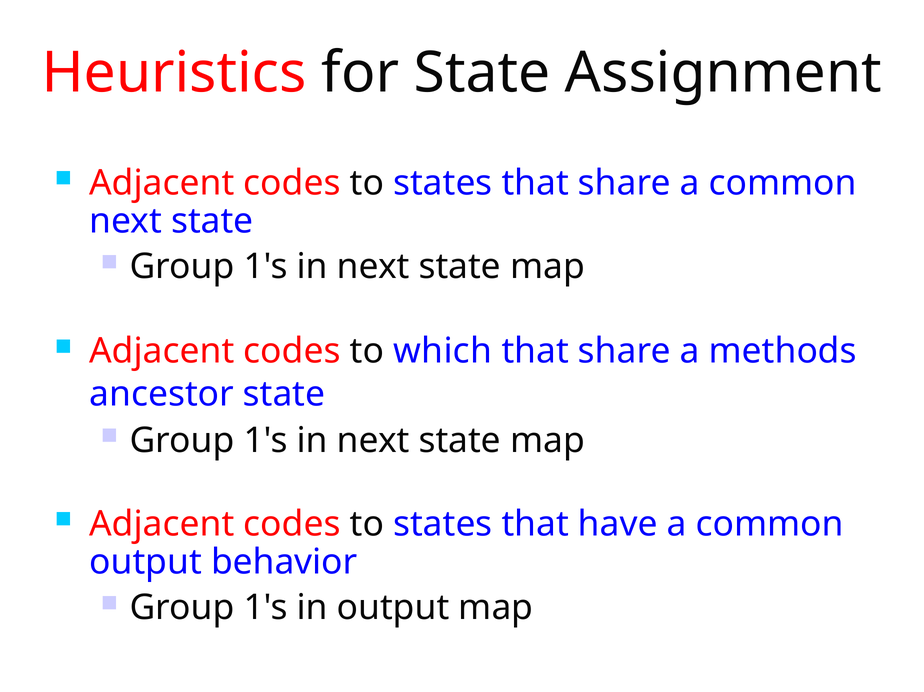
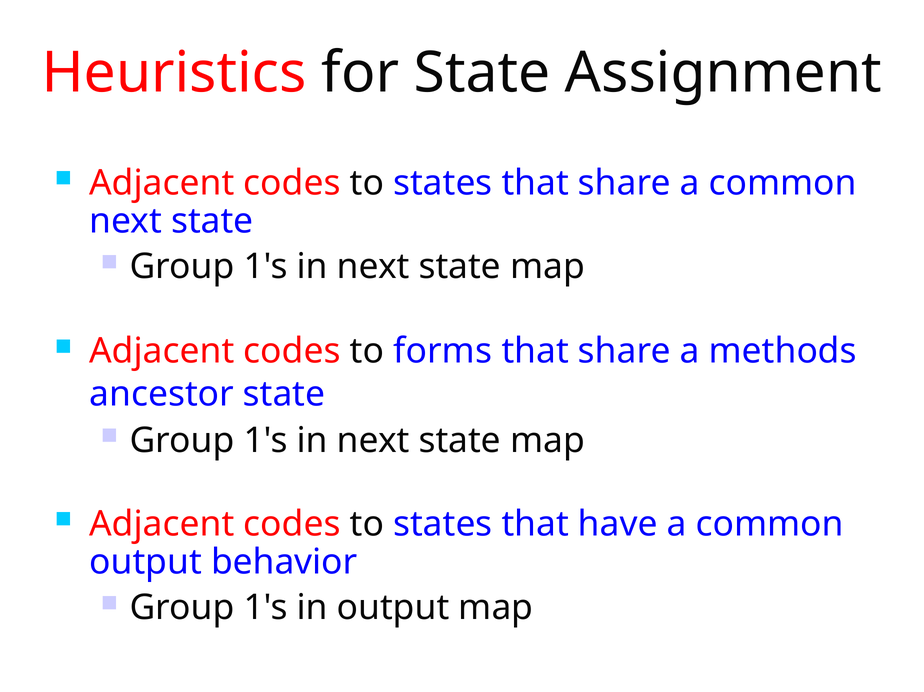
which: which -> forms (443, 351)
